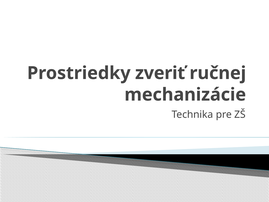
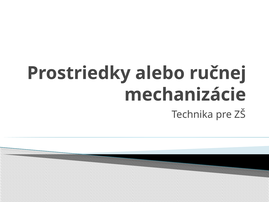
zveriť: zveriť -> alebo (160, 73)
